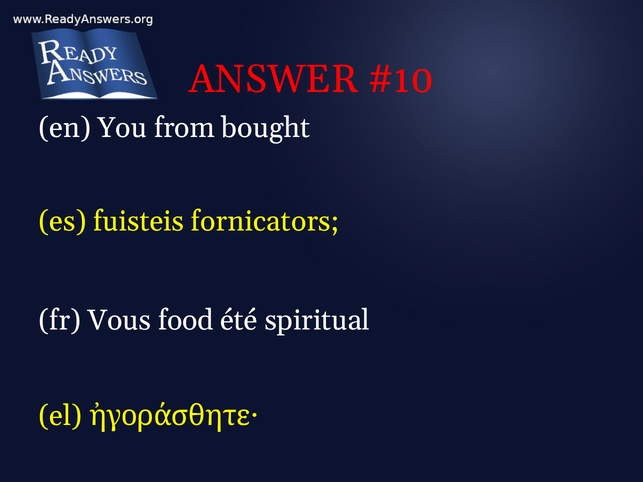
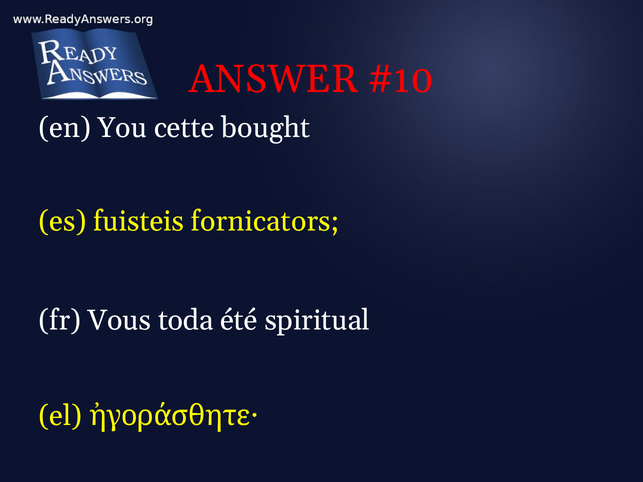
from: from -> cette (184, 128)
food: food -> toda (186, 320)
